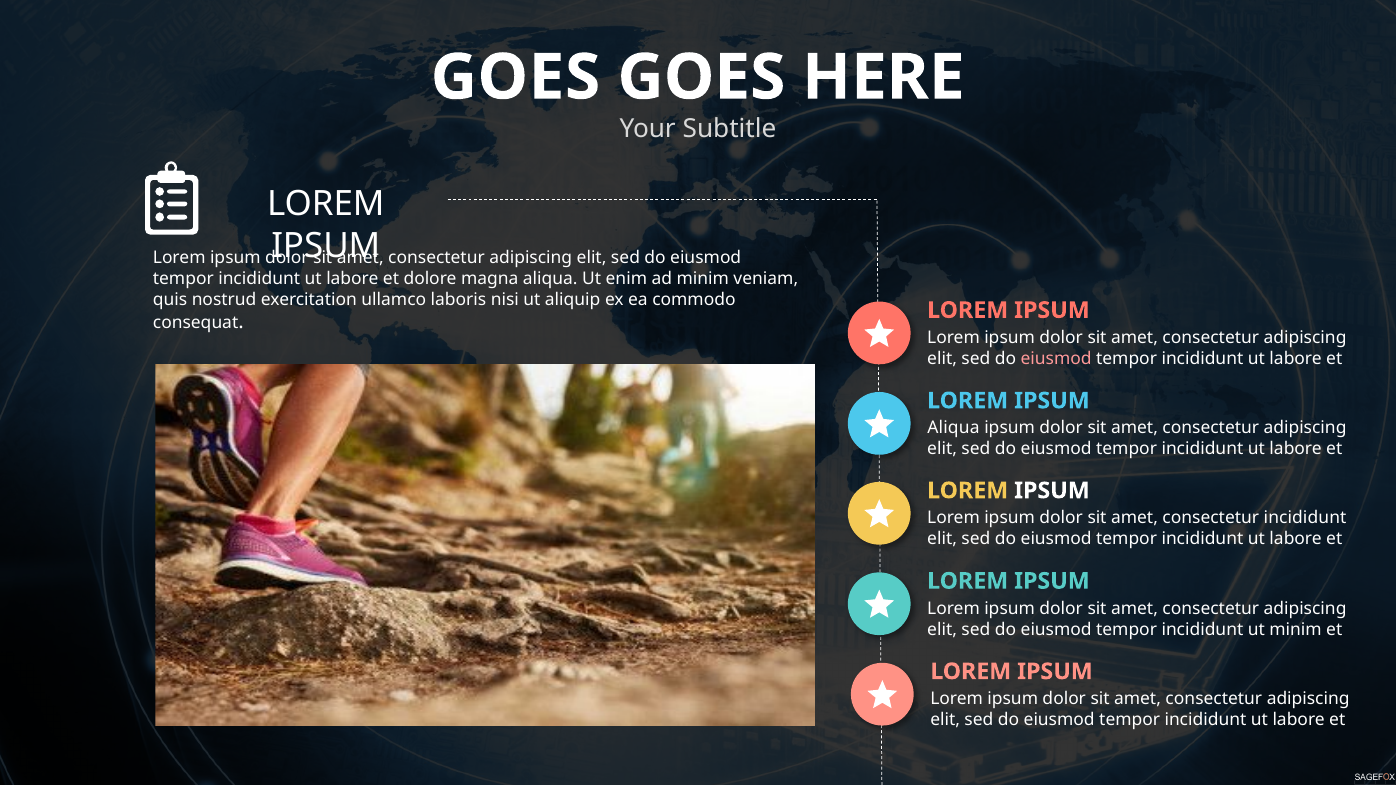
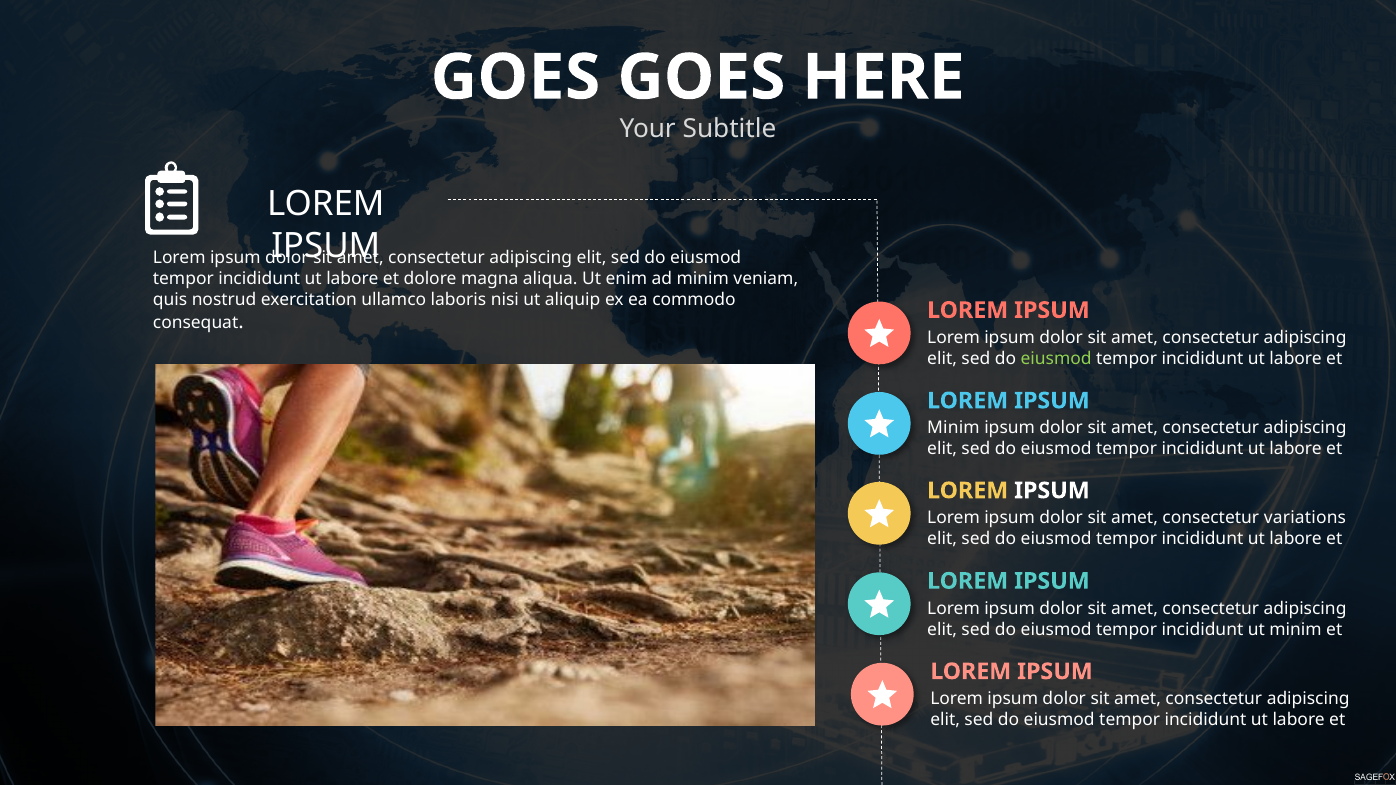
eiusmod colour: pink -> light green (1056, 359)
Aliqua: Aliqua -> Minim (953, 428)
consectetur incididunt: incididunt -> variations (1305, 518)
